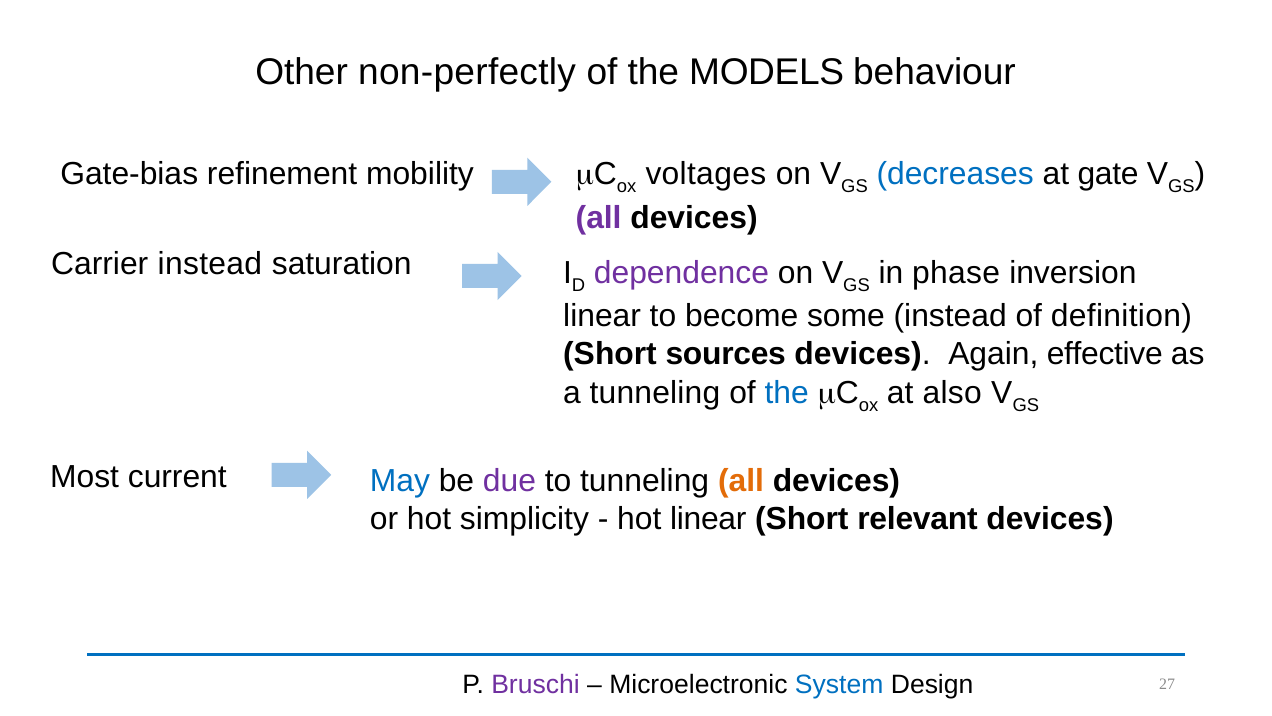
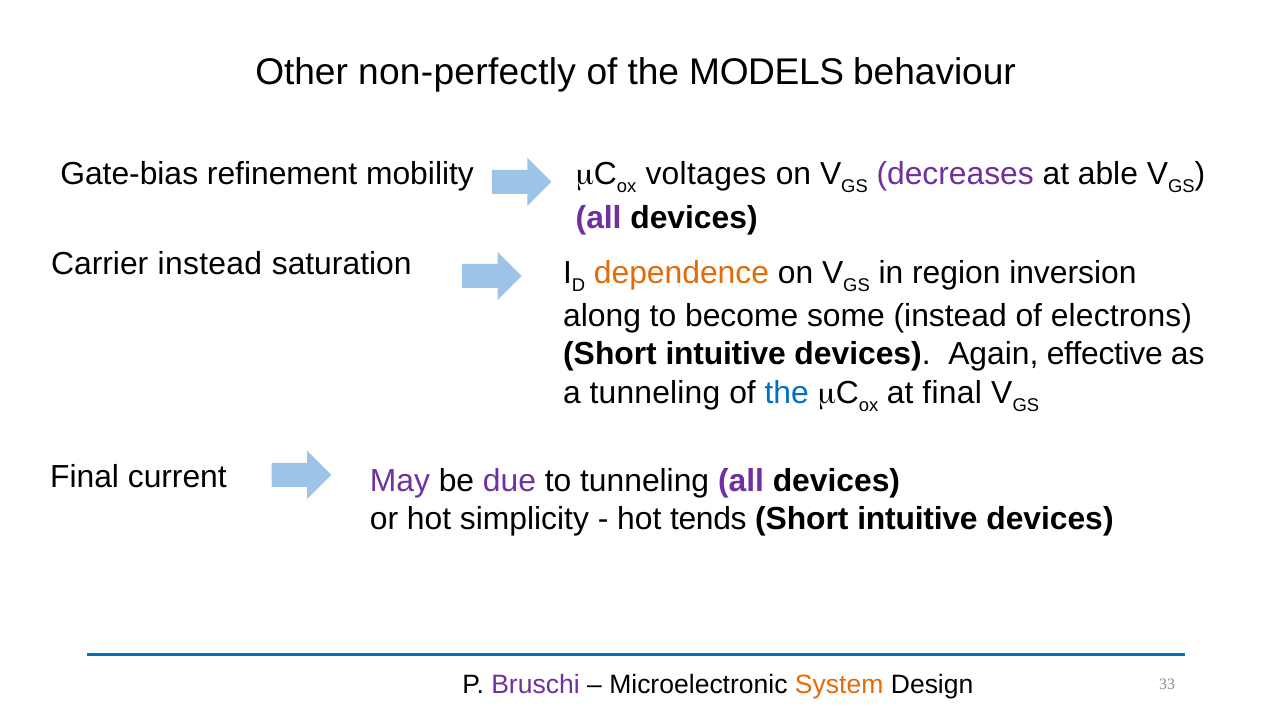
decreases colour: blue -> purple (955, 174)
gate: gate -> able (1108, 174)
dependence colour: purple -> orange (681, 273)
phase: phase -> region (956, 273)
linear: linear -> along (602, 316)
definition: definition -> electrons (1121, 316)
sources: sources -> intuitive (726, 354)
at also: also -> final (952, 392)
Most: Most -> Final (85, 476)
May colour: blue -> purple (400, 480)
all colour: orange -> purple (741, 480)
hot linear: linear -> tends (708, 518)
relevant: relevant -> intuitive (917, 518)
System colour: blue -> orange (839, 684)
27: 27 -> 33 (1167, 683)
